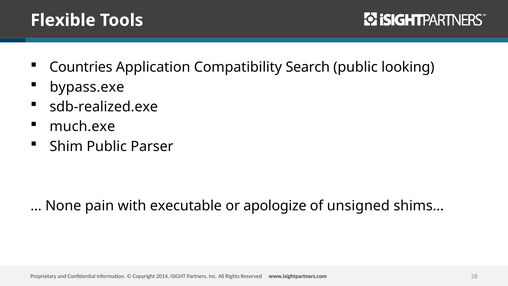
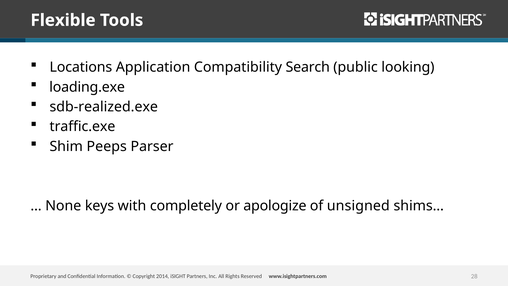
Countries: Countries -> Locations (81, 67)
bypass.exe: bypass.exe -> loading.exe (87, 87)
much.exe: much.exe -> traffic.exe (82, 127)
Shim Public: Public -> Peeps (107, 146)
pain: pain -> keys (100, 206)
executable: executable -> completely (186, 206)
